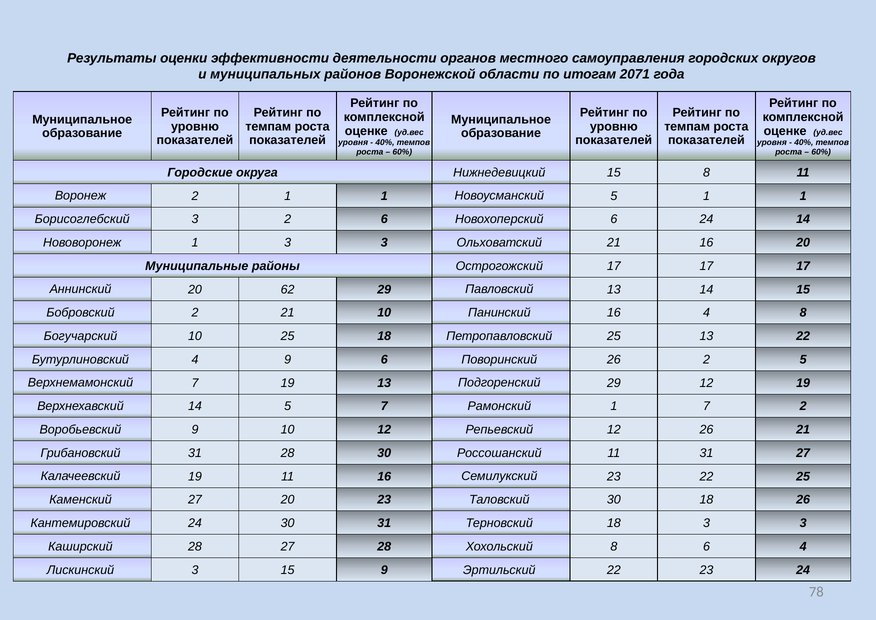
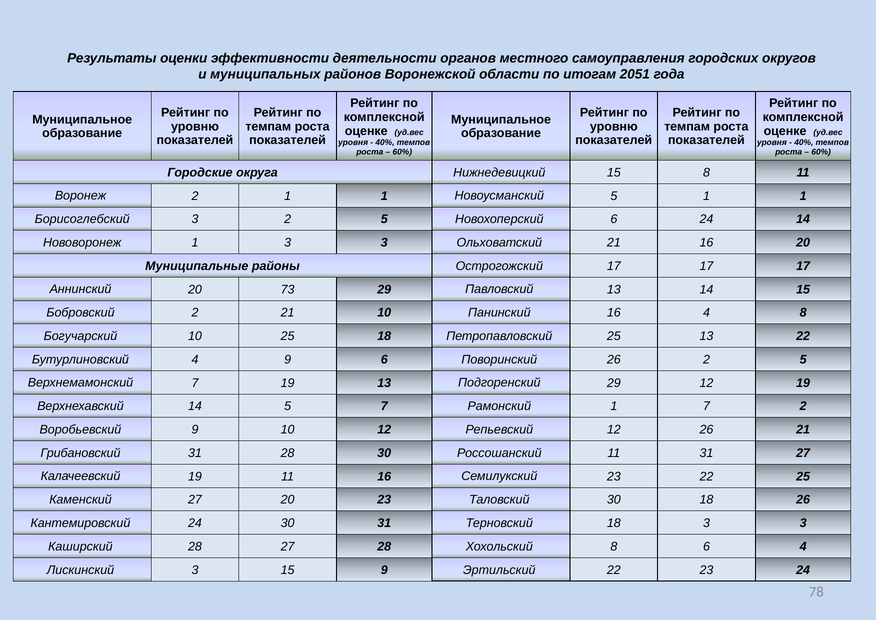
2071: 2071 -> 2051 (635, 74)
3 2 6: 6 -> 5 (384, 219)
62: 62 -> 73 (288, 289)
